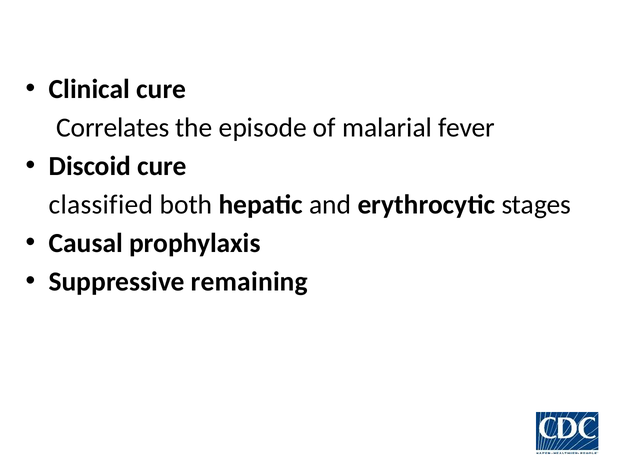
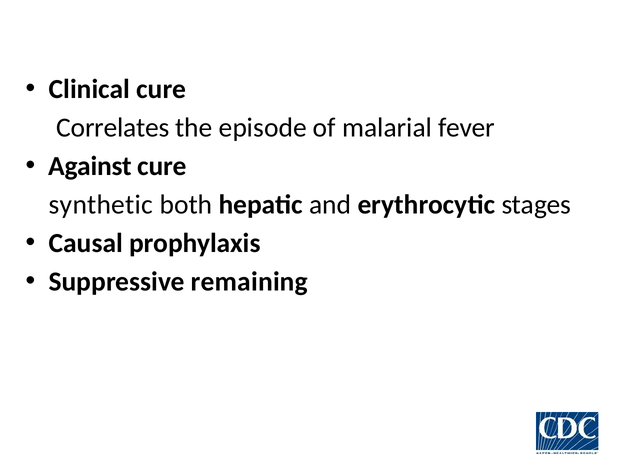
Discoid: Discoid -> Against (90, 166)
classified: classified -> synthetic (101, 205)
